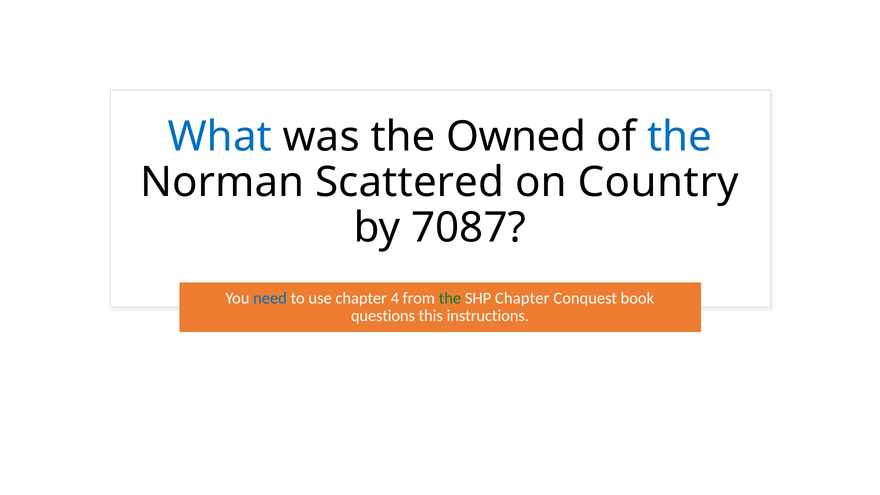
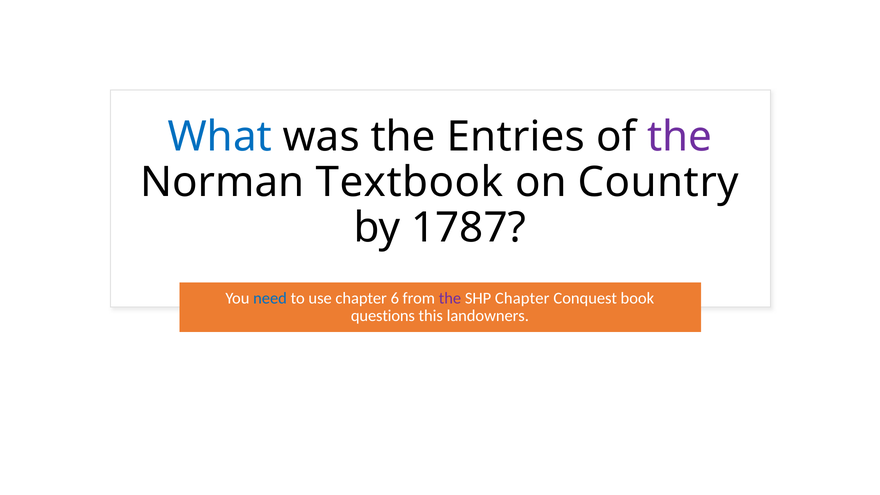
Owned: Owned -> Entries (516, 137)
the colour: blue -> purple (680, 137)
Scattered: Scattered -> Textbook (409, 182)
7087: 7087 -> 1787 (469, 228)
4: 4 -> 6 (395, 298)
the colour: green -> purple (450, 298)
instructions: instructions -> landowners (488, 316)
